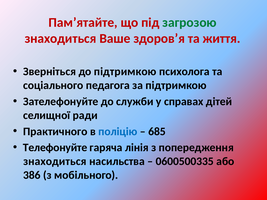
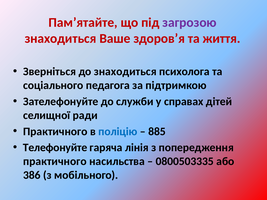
загрозою colour: green -> purple (189, 22)
до підтримкою: підтримкою -> знаходиться (125, 72)
685: 685 -> 885 (157, 132)
знаходиться: знаходиться -> практичного (55, 162)
0600500335: 0600500335 -> 0800503335 (185, 162)
